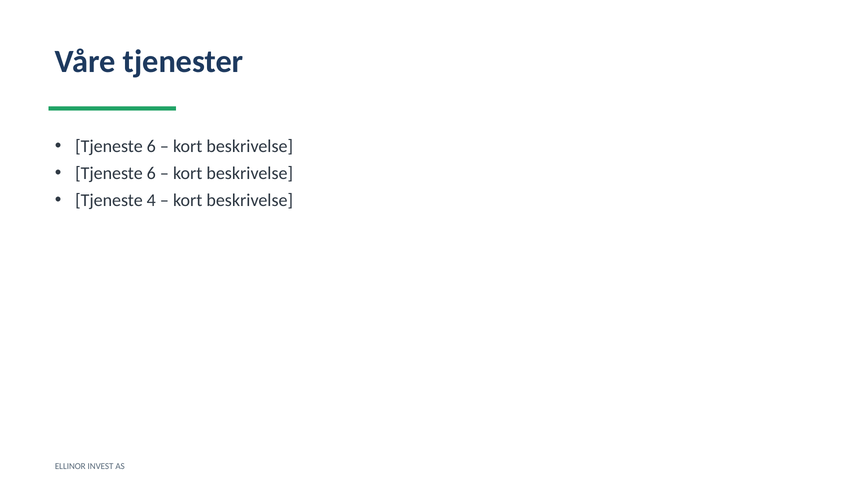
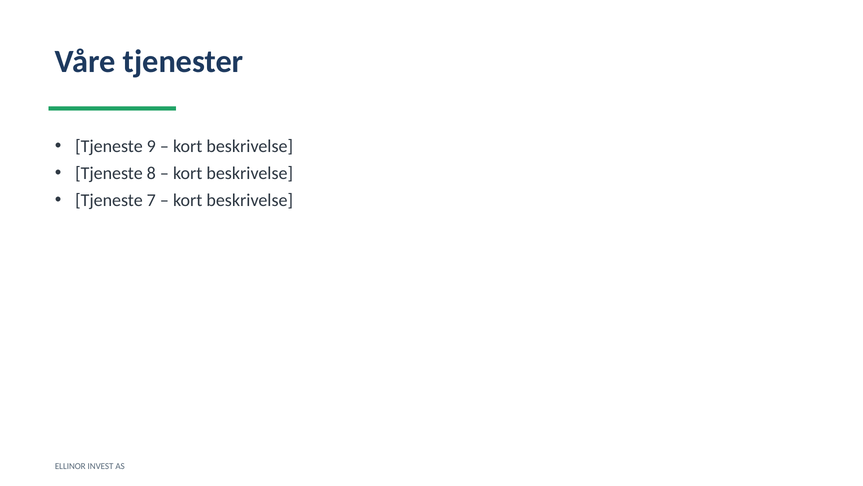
6: 6 -> 9 (151, 146)
6: 6 -> 8 (151, 173)
4: 4 -> 7 (151, 200)
